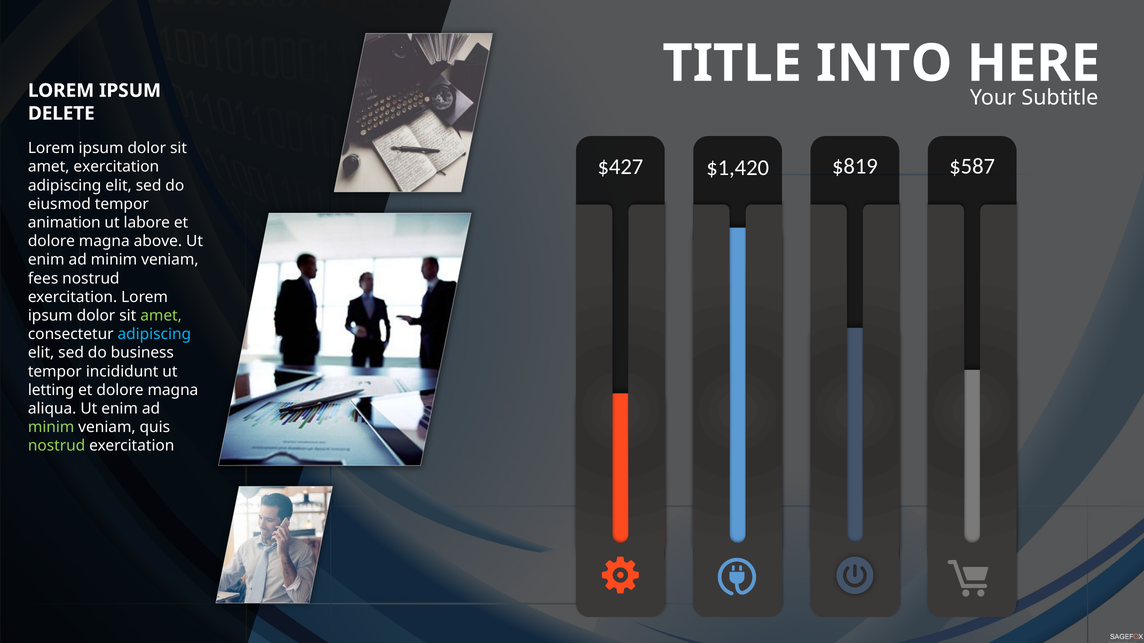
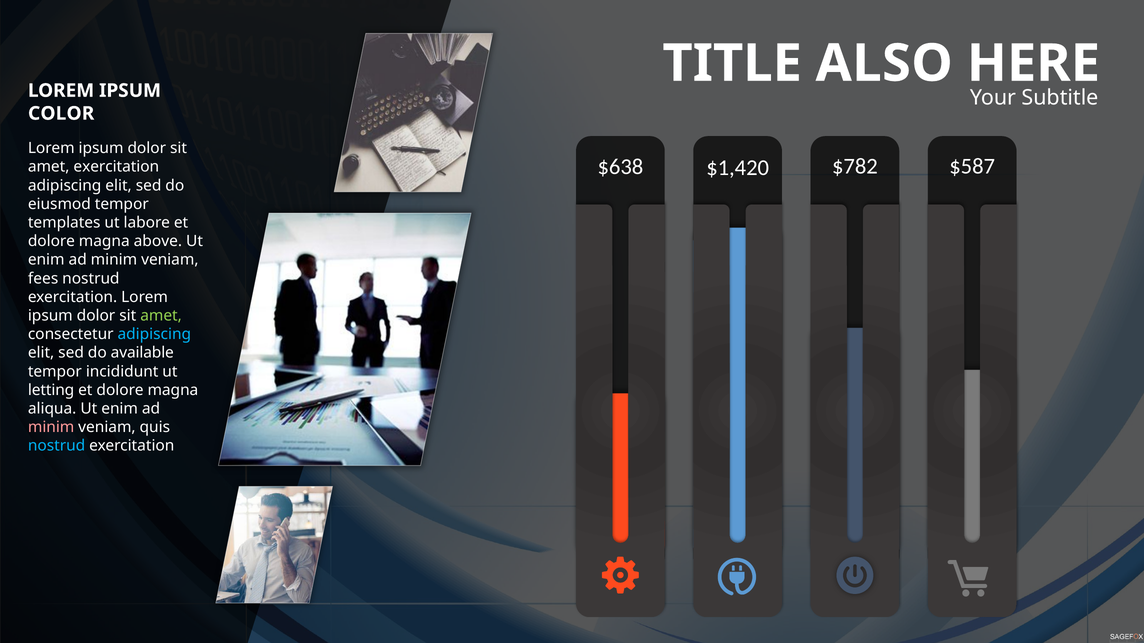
INTO: INTO -> ALSO (884, 64)
DELETE: DELETE -> COLOR (61, 114)
$427: $427 -> $638 (620, 167)
$819: $819 -> $782 (855, 167)
animation: animation -> templates (64, 223)
business: business -> available (142, 353)
minim colour: light green -> pink (51, 428)
nostrud colour: light green -> light blue (57, 446)
